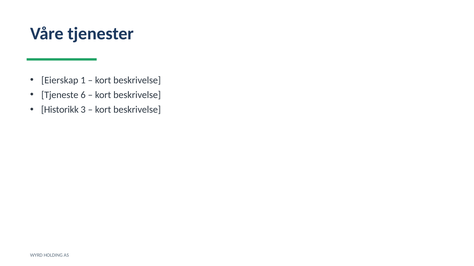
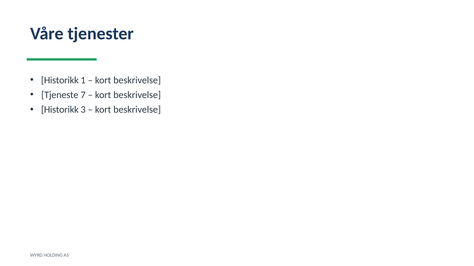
Eierskap: Eierskap -> Historikk (60, 80)
6: 6 -> 7 (83, 95)
